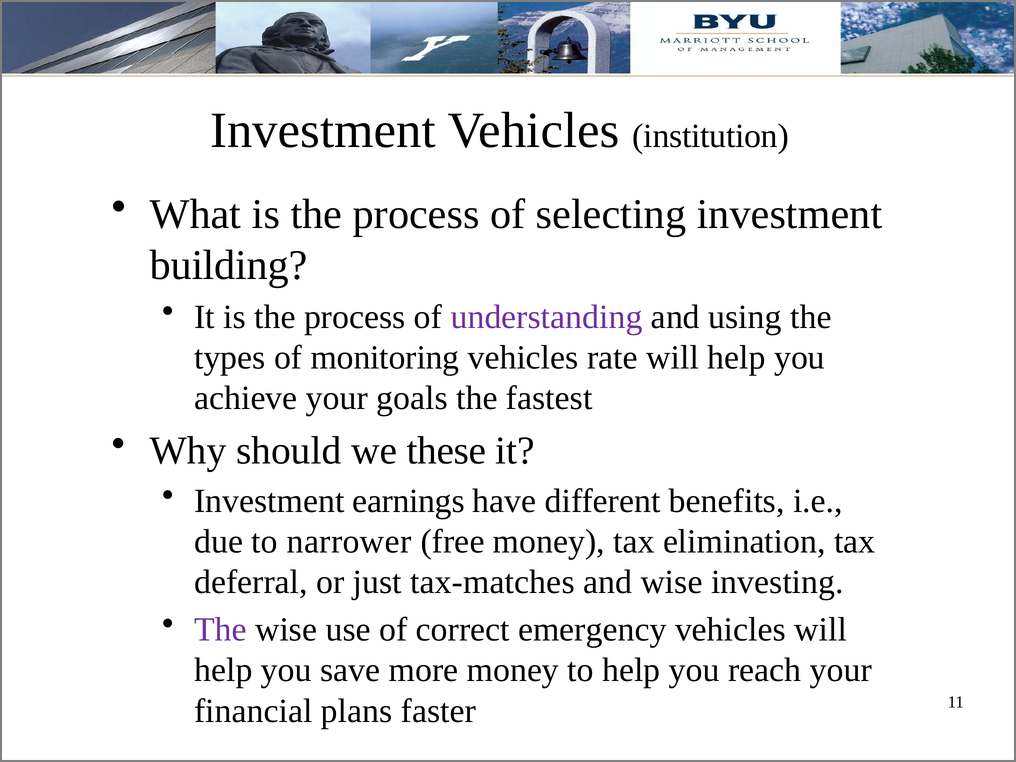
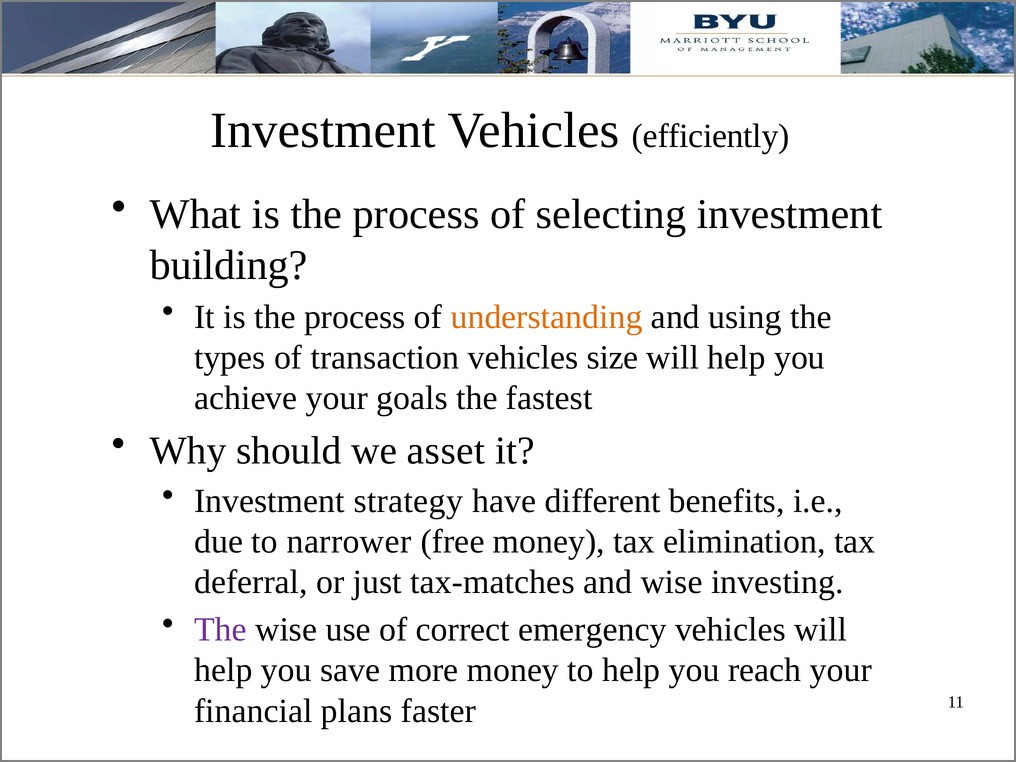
institution: institution -> efficiently (711, 136)
understanding colour: purple -> orange (547, 317)
monitoring: monitoring -> transaction (385, 358)
rate: rate -> size (613, 358)
these: these -> asset (446, 451)
earnings: earnings -> strategy (408, 501)
